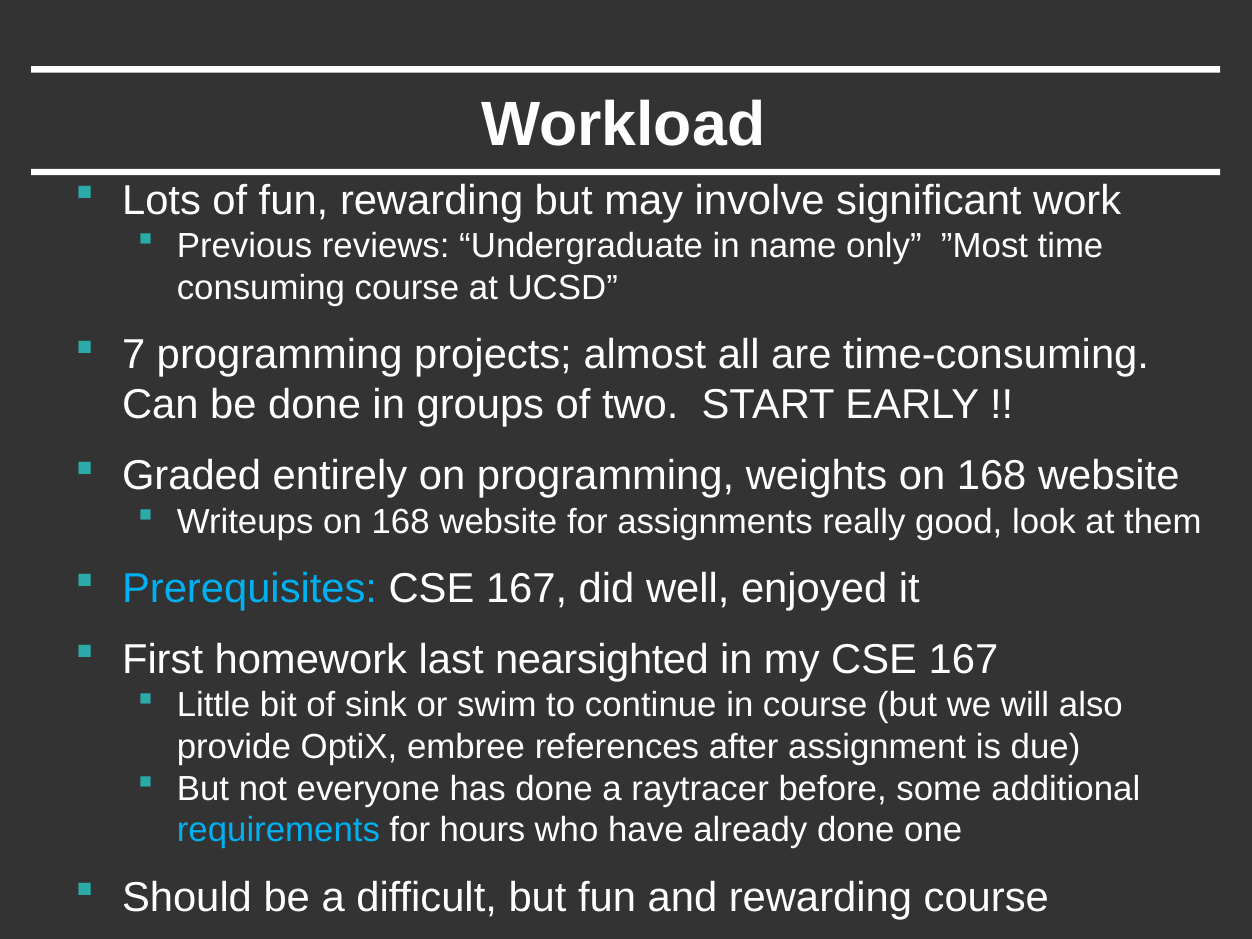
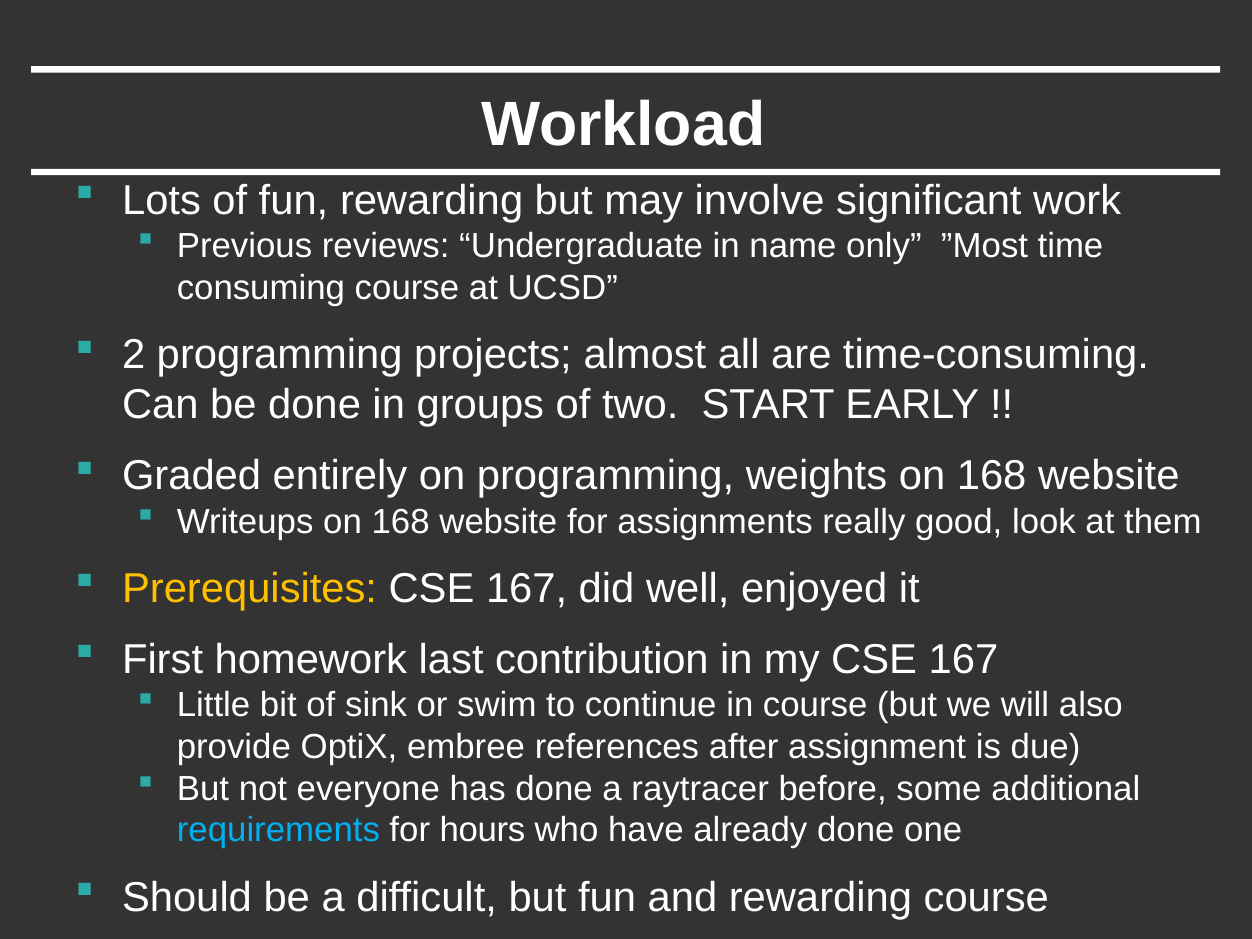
7: 7 -> 2 (134, 355)
Prerequisites colour: light blue -> yellow (250, 589)
nearsighted: nearsighted -> contribution (602, 660)
